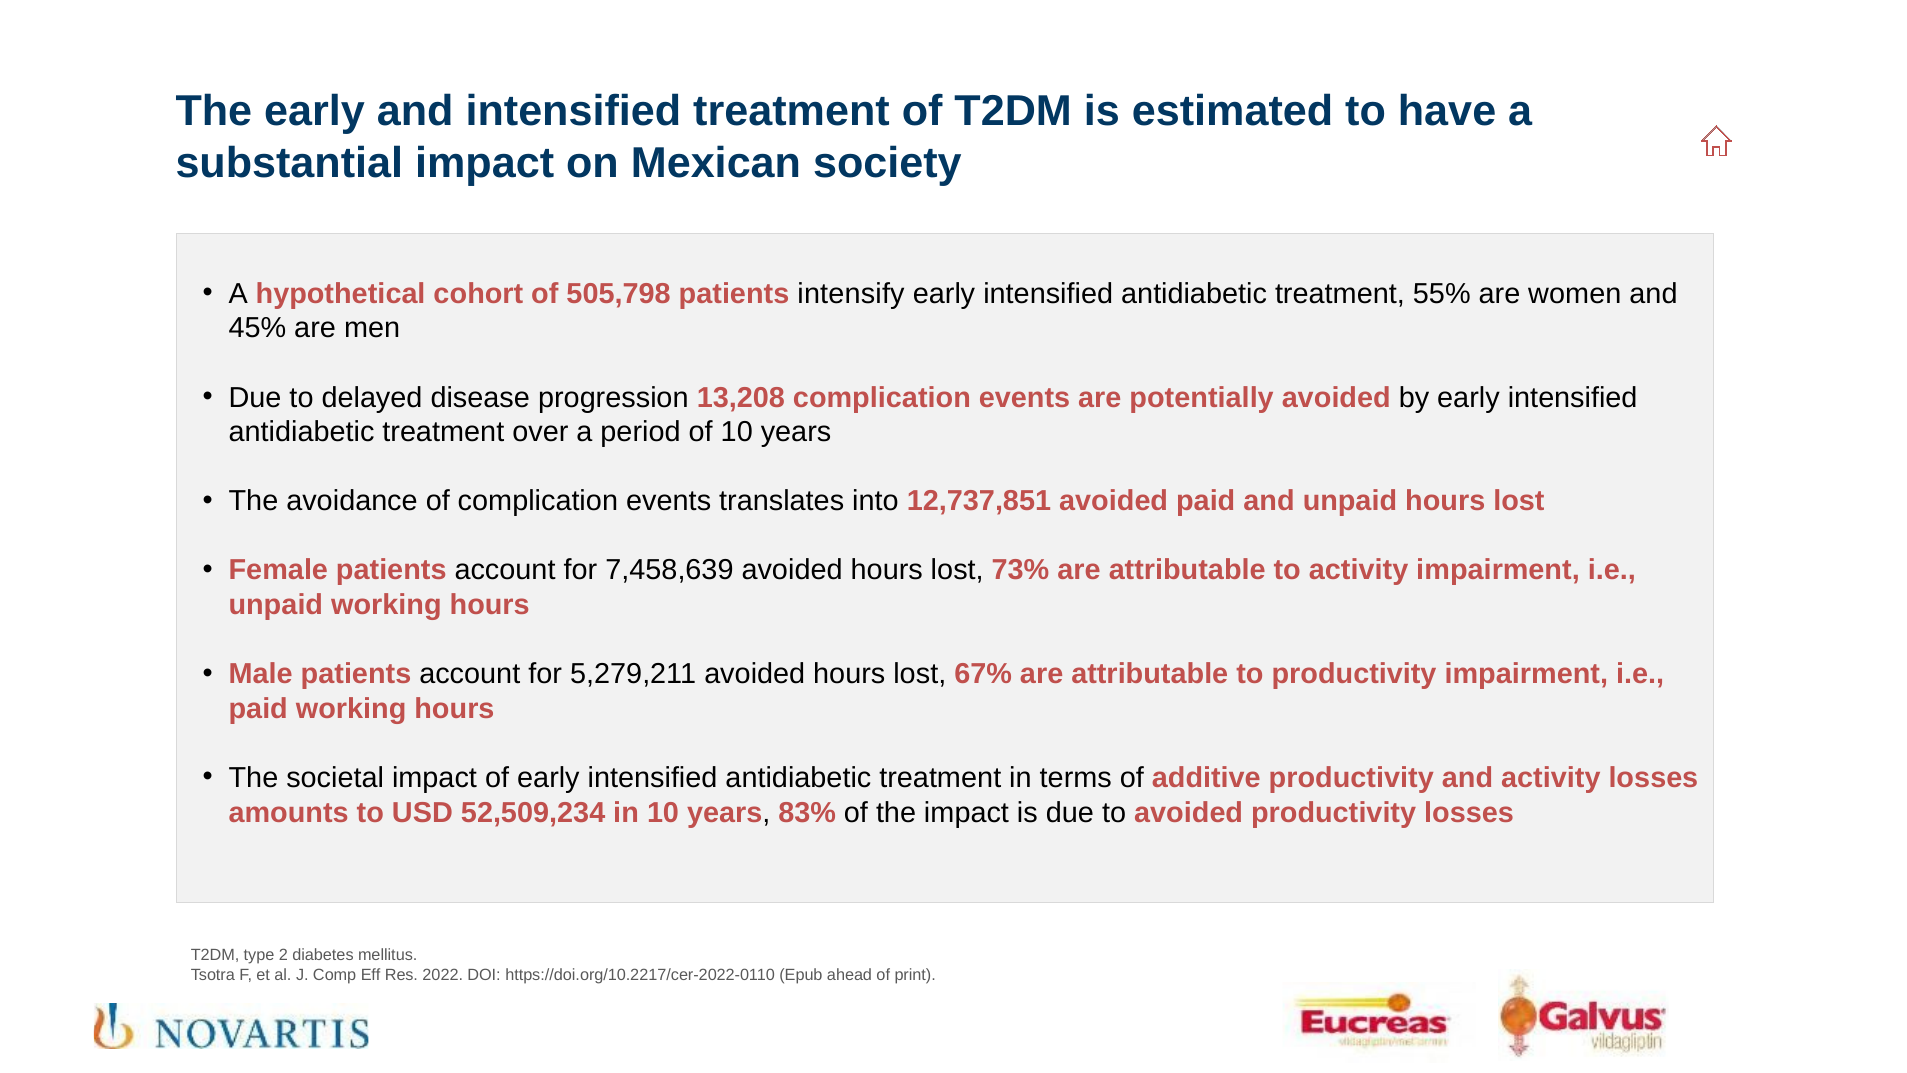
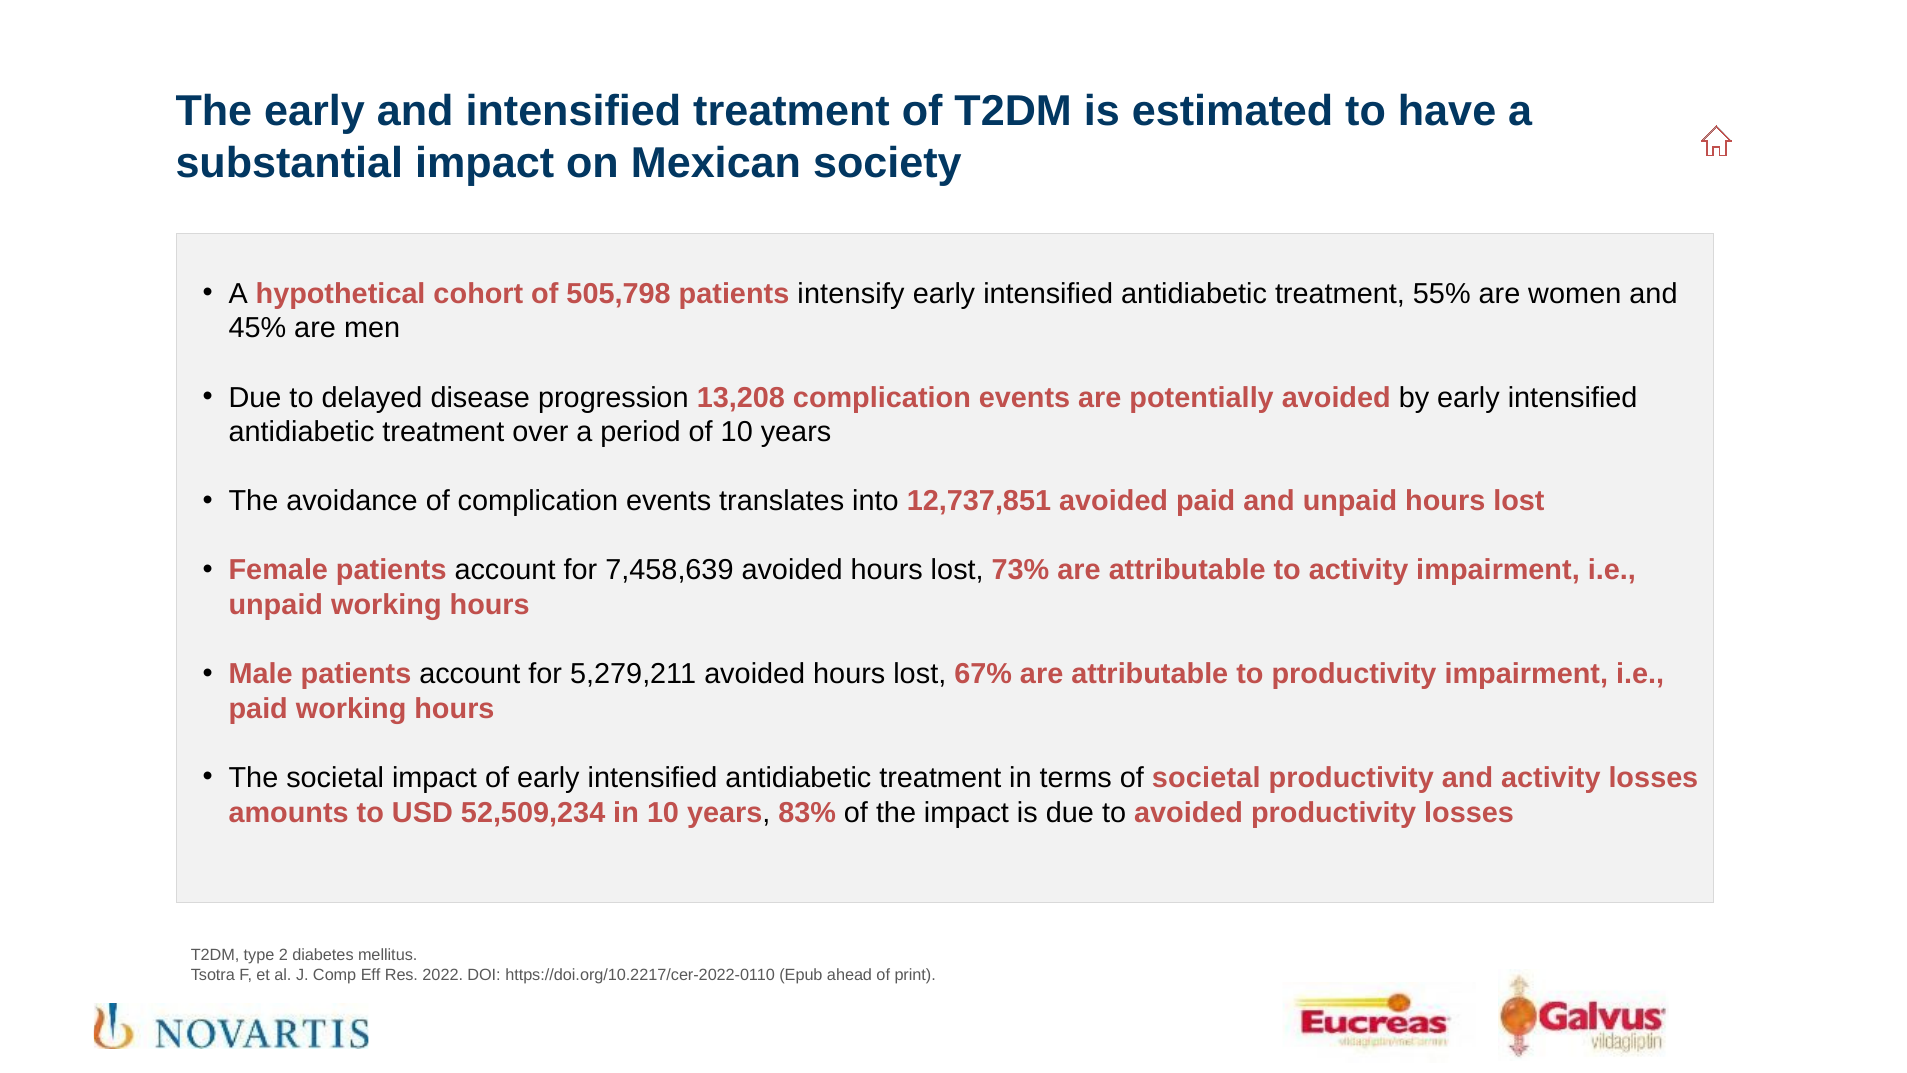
of additive: additive -> societal (1206, 778)
